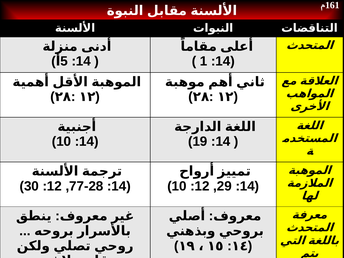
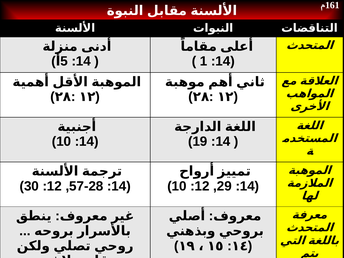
77-28: 77-28 -> 57-28 (86, 186)
